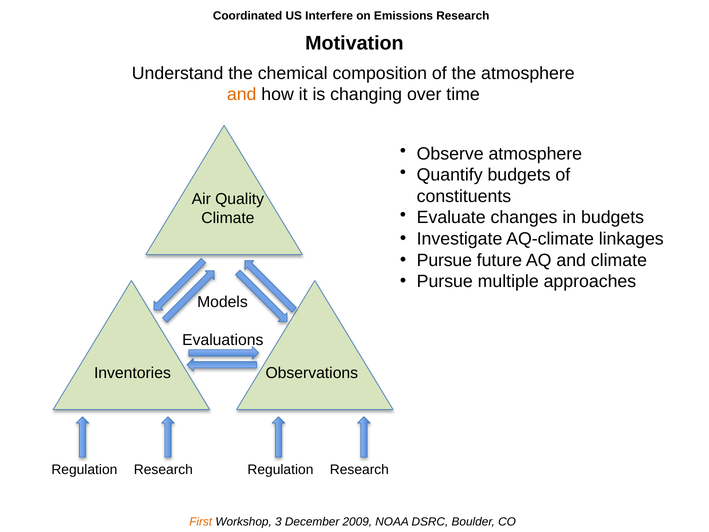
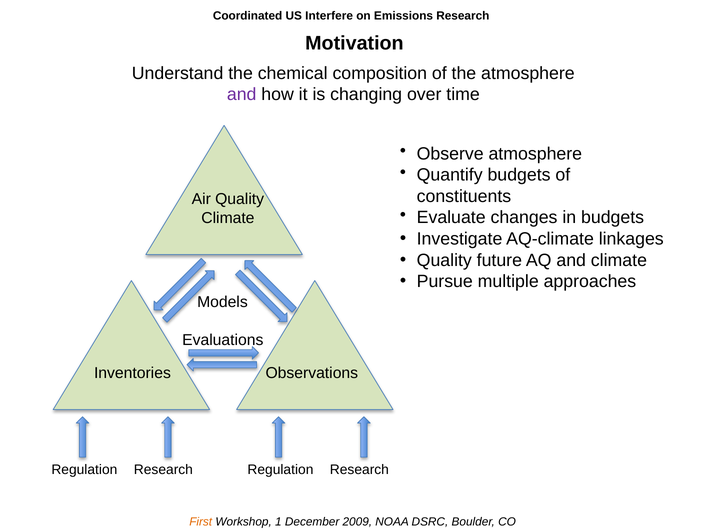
and colour: orange -> purple (242, 95)
Pursue: Pursue -> Quality (444, 260)
3: 3 -> 1 (278, 522)
